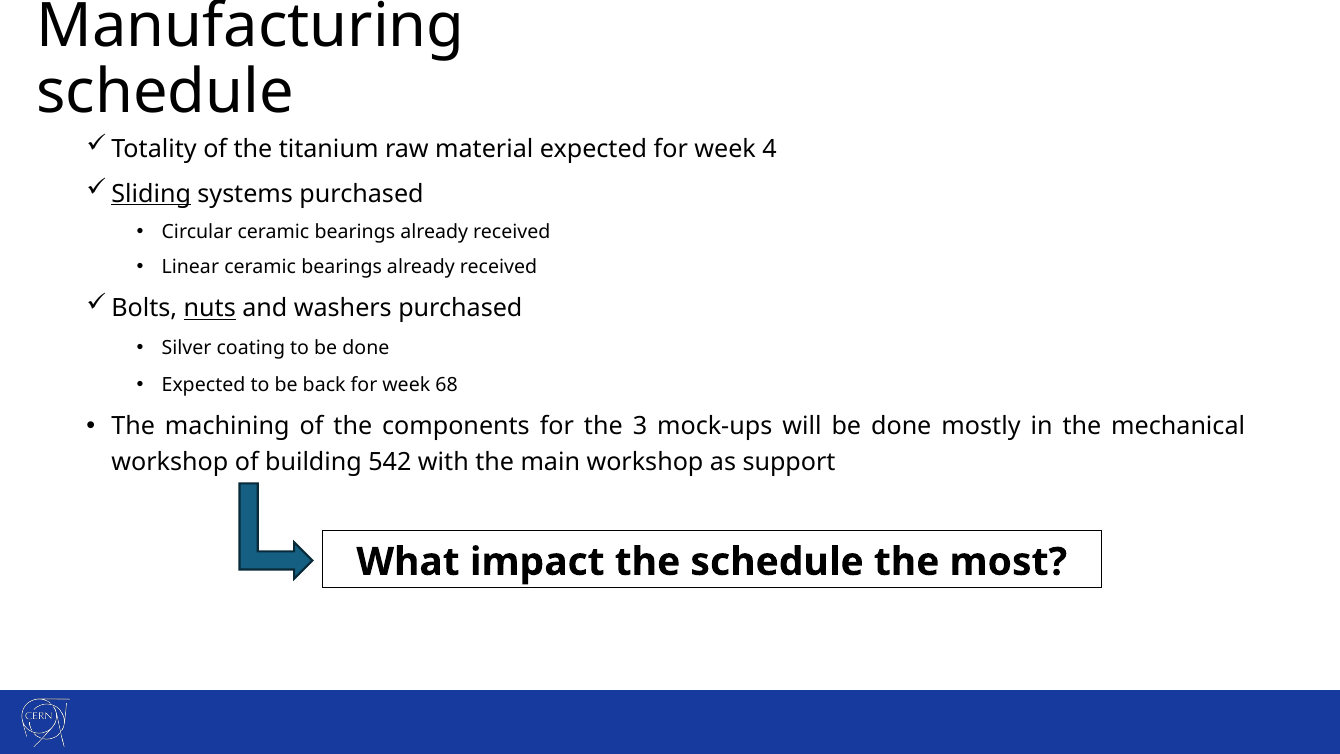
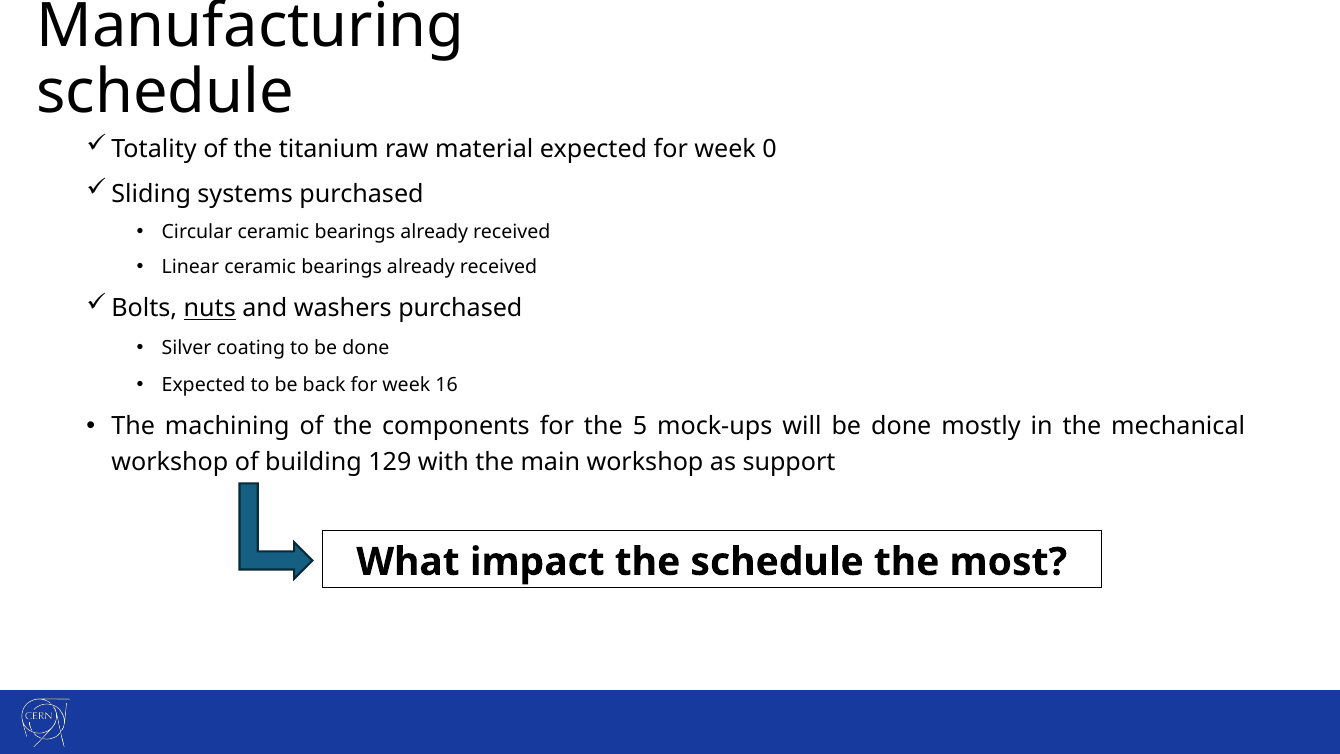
4: 4 -> 0 (770, 149)
Sliding underline: present -> none (151, 194)
68: 68 -> 16 (447, 385)
3: 3 -> 5 (640, 426)
542: 542 -> 129 (390, 462)
